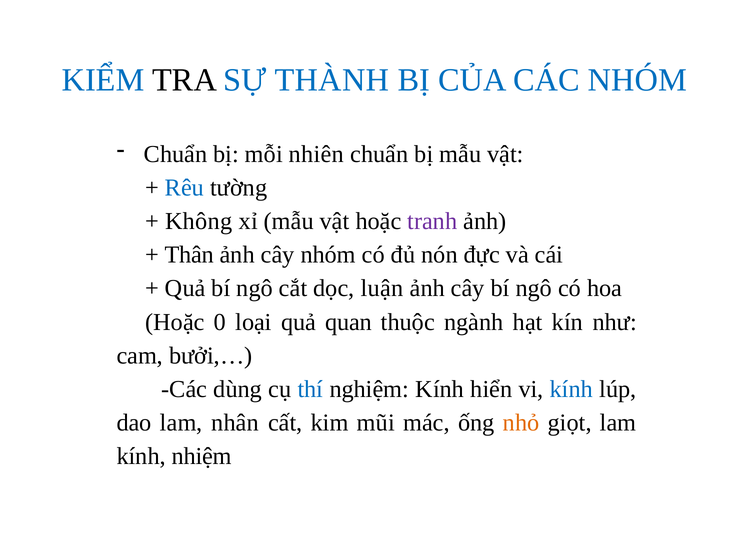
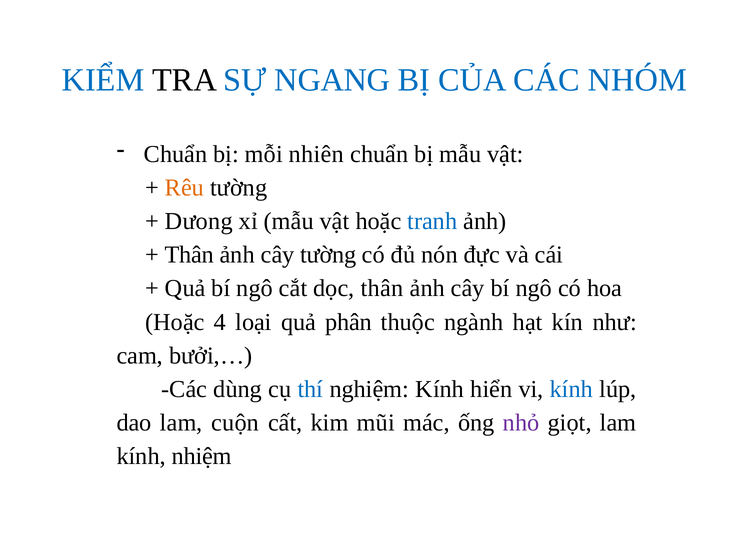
THÀNH: THÀNH -> NGANG (332, 80)
Rêu colour: blue -> orange (184, 188)
Không: Không -> Dưong (199, 221)
tranh colour: purple -> blue (432, 221)
cây nhóm: nhóm -> tường (328, 255)
dọc luận: luận -> thân (382, 288)
0: 0 -> 4 (220, 322)
quan: quan -> phân (349, 322)
nhân: nhân -> cuộn (235, 422)
nhỏ colour: orange -> purple (521, 422)
